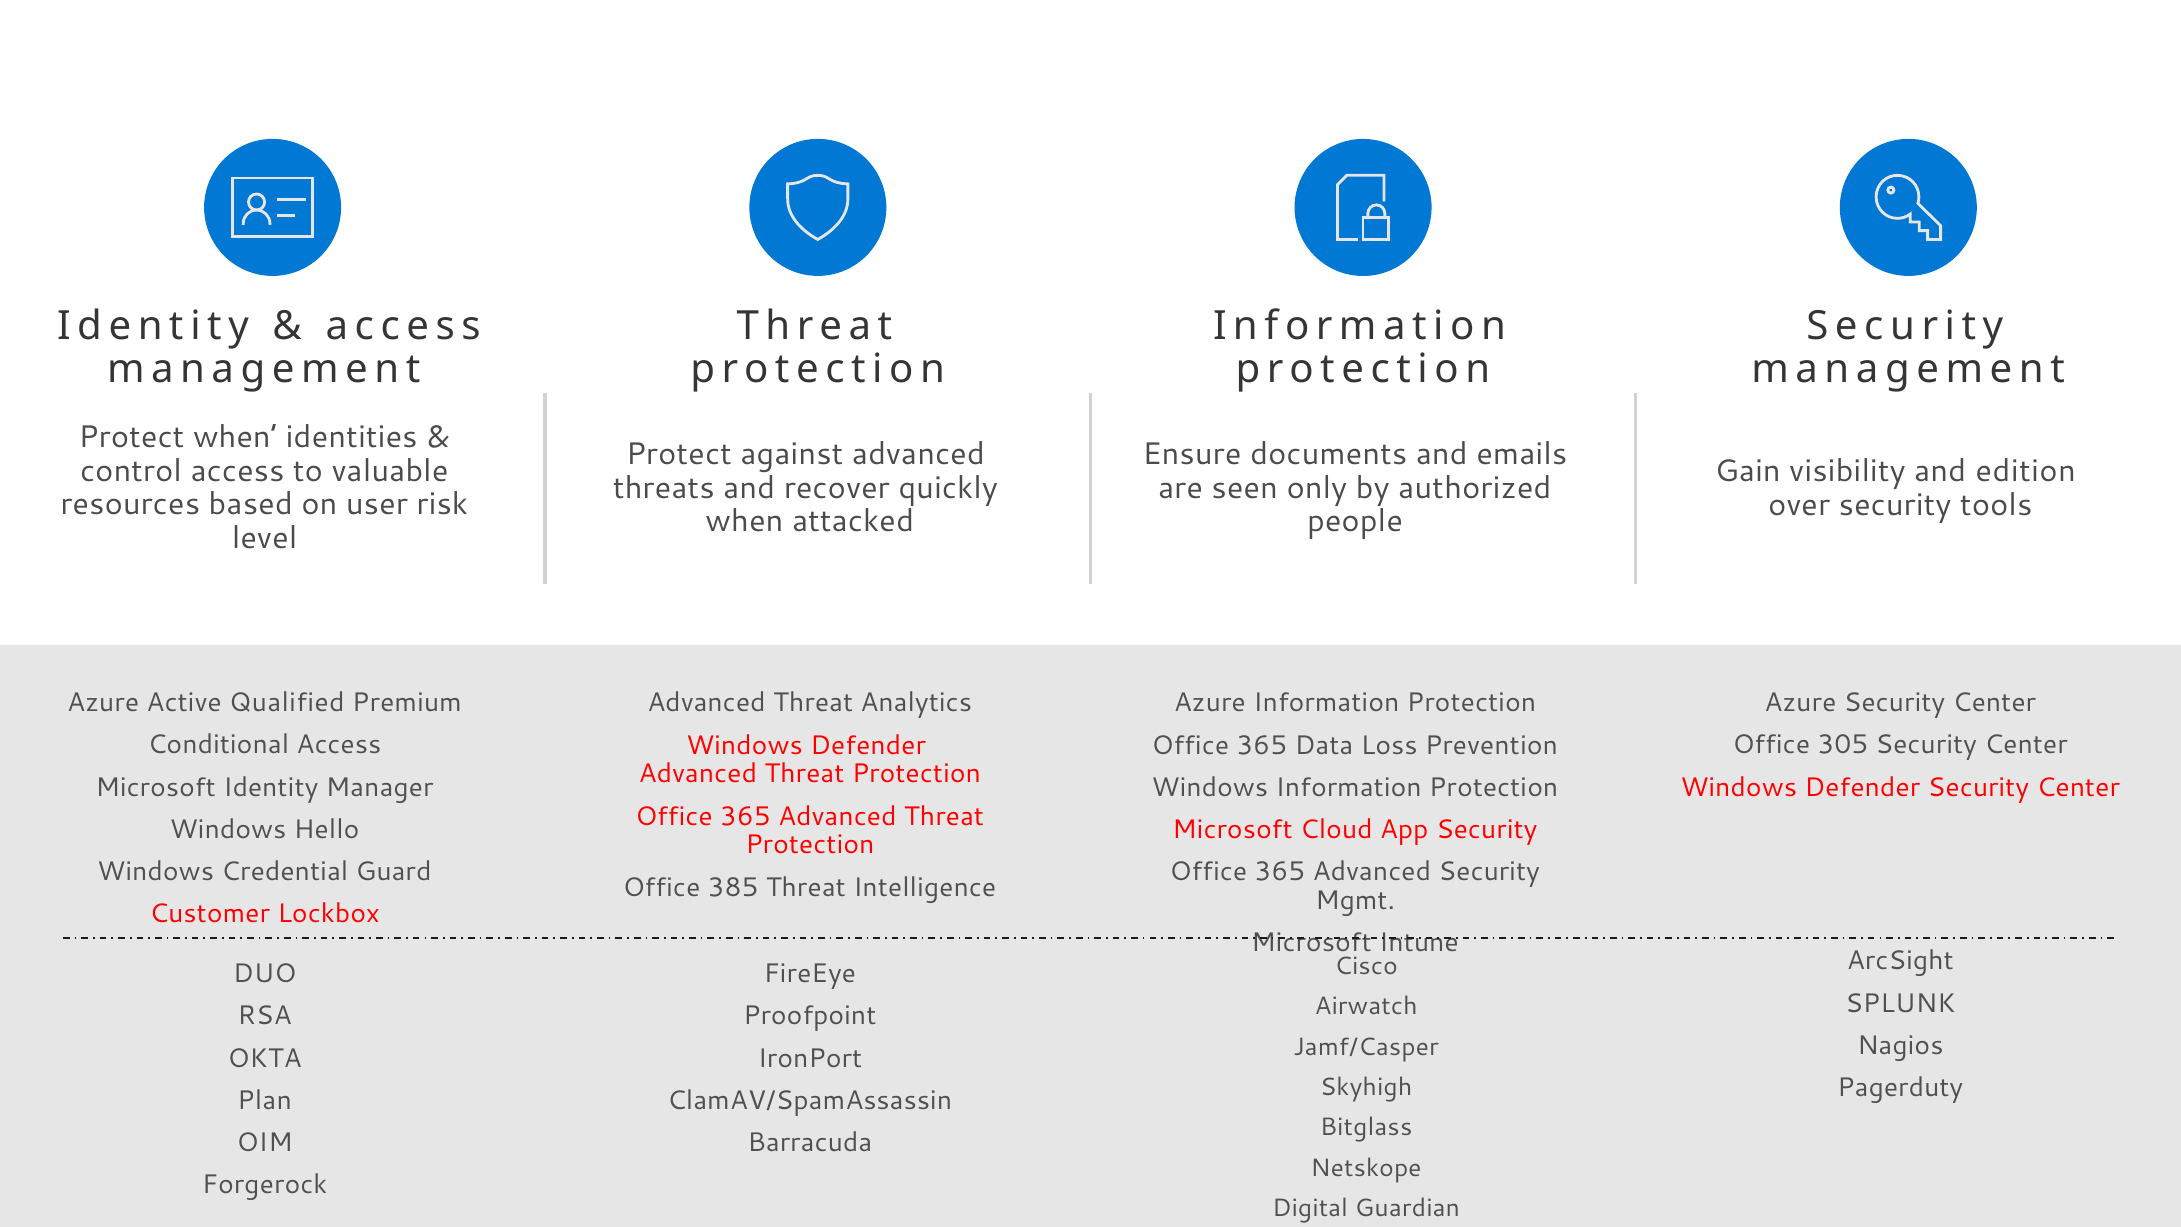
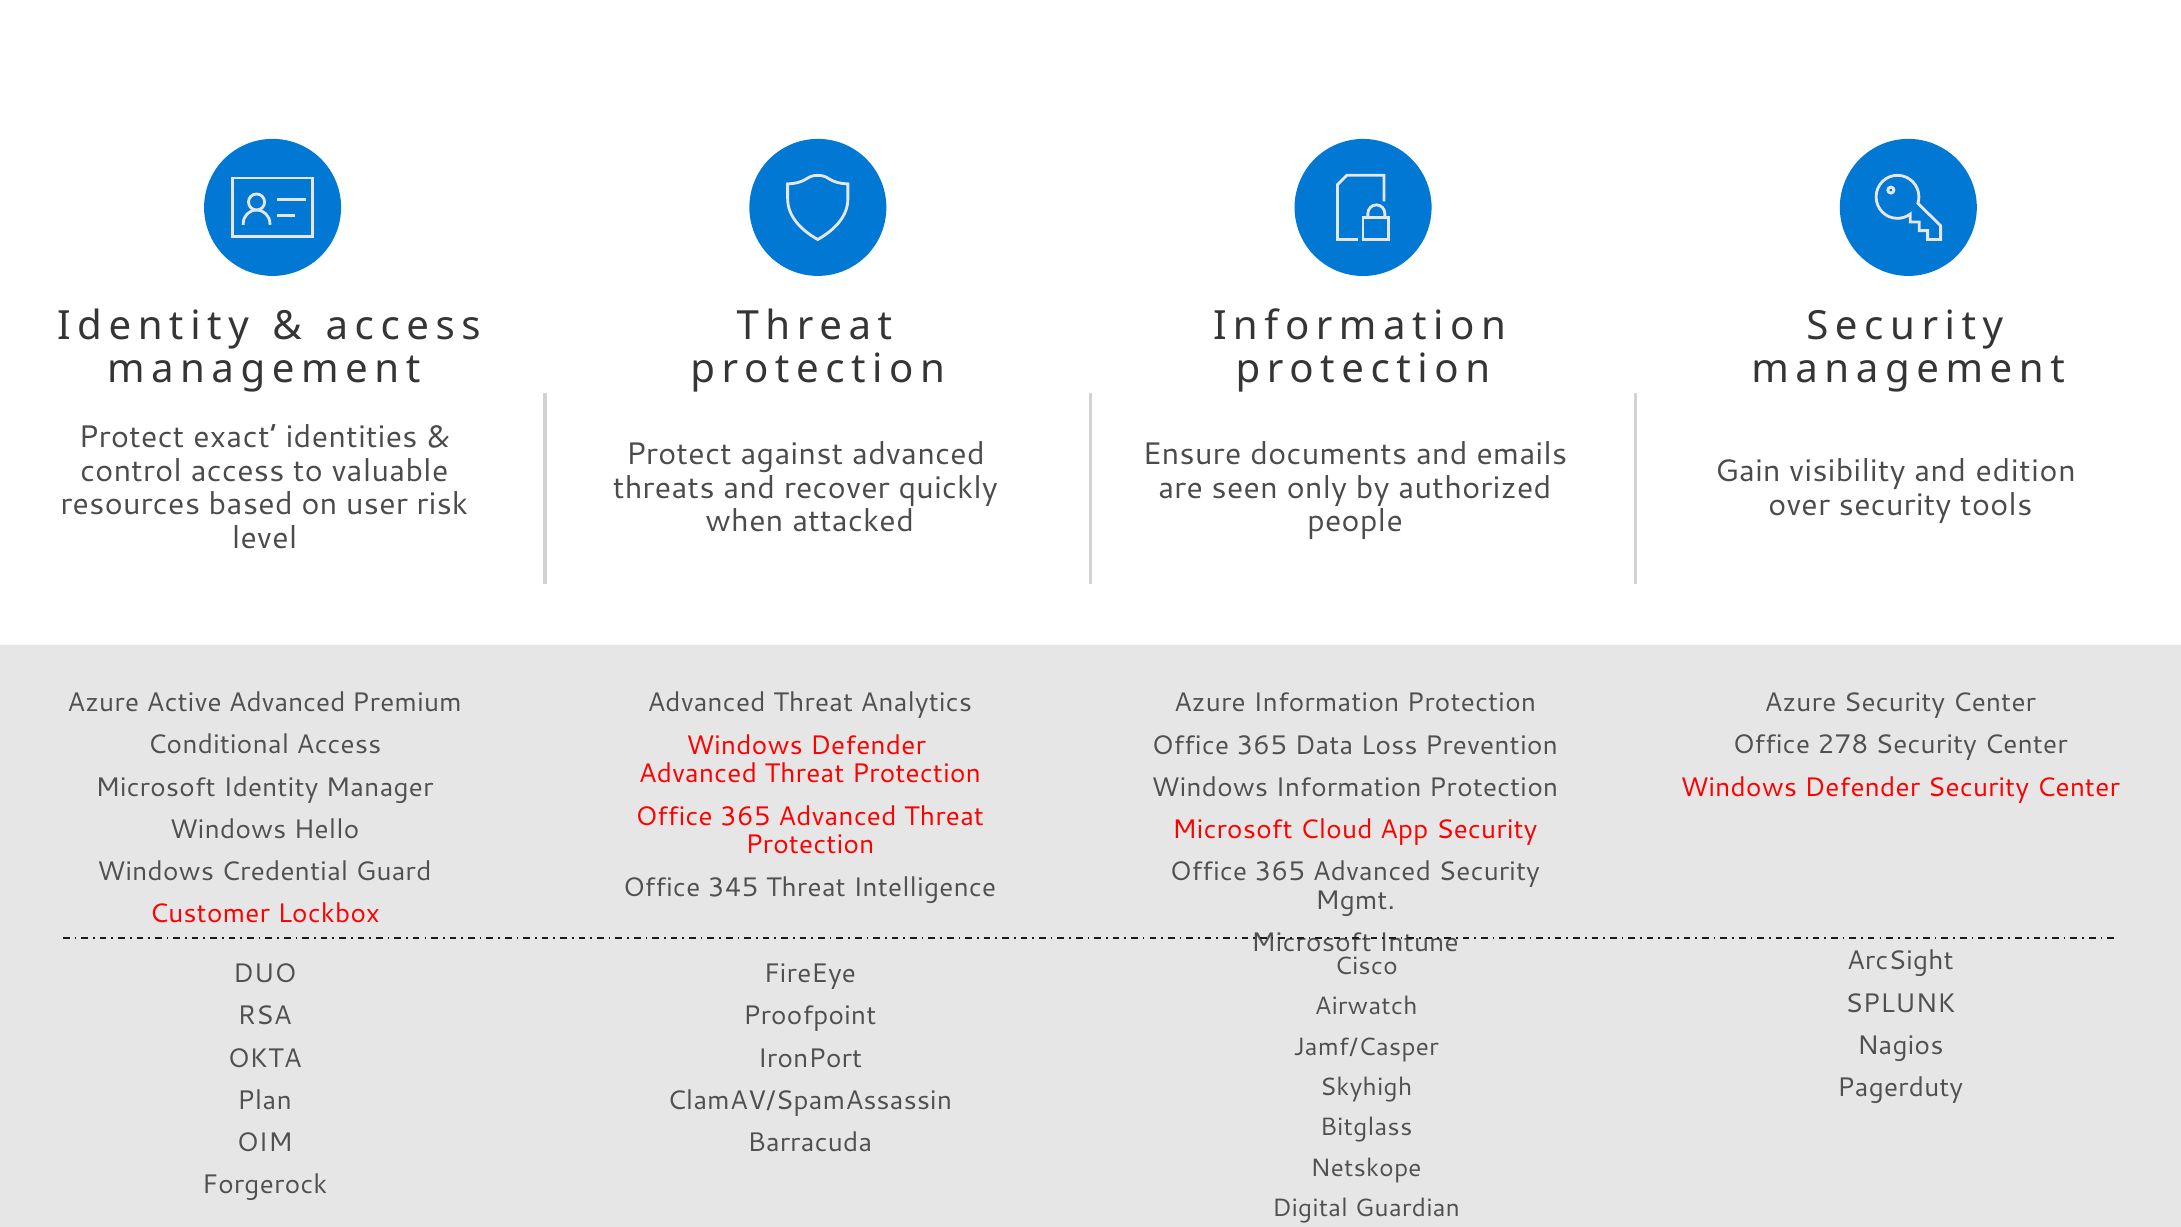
Protect when: when -> exact (235, 437)
Active Qualified: Qualified -> Advanced (287, 703)
305: 305 -> 278 (1843, 745)
385: 385 -> 345 (733, 887)
